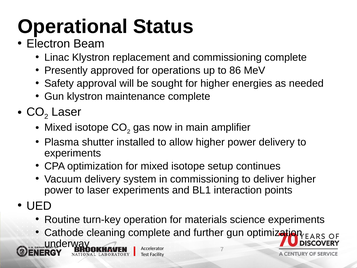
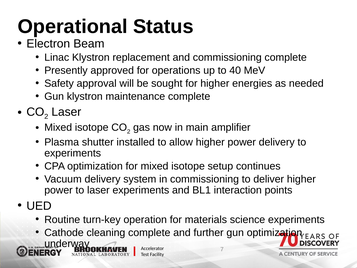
86: 86 -> 40 (235, 70)
